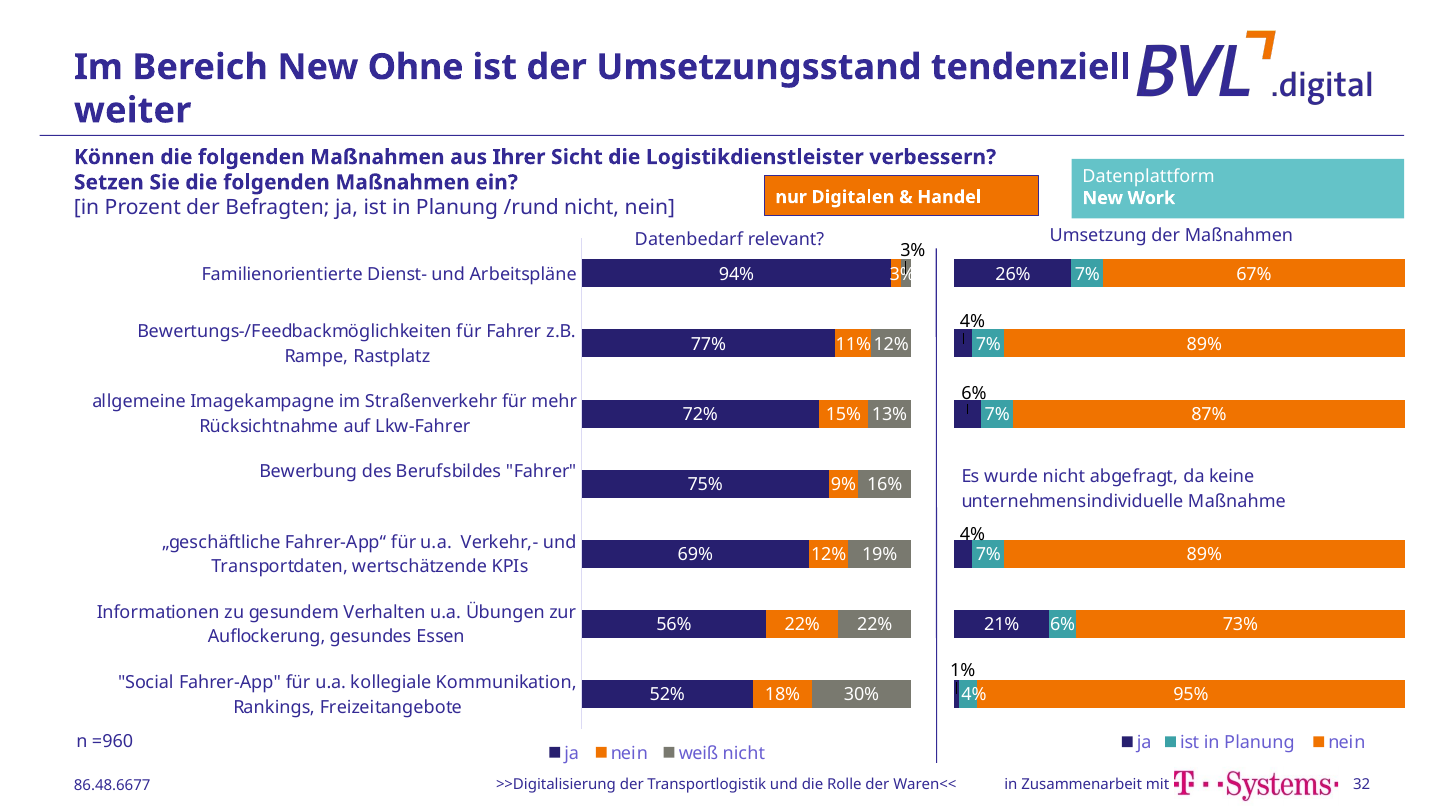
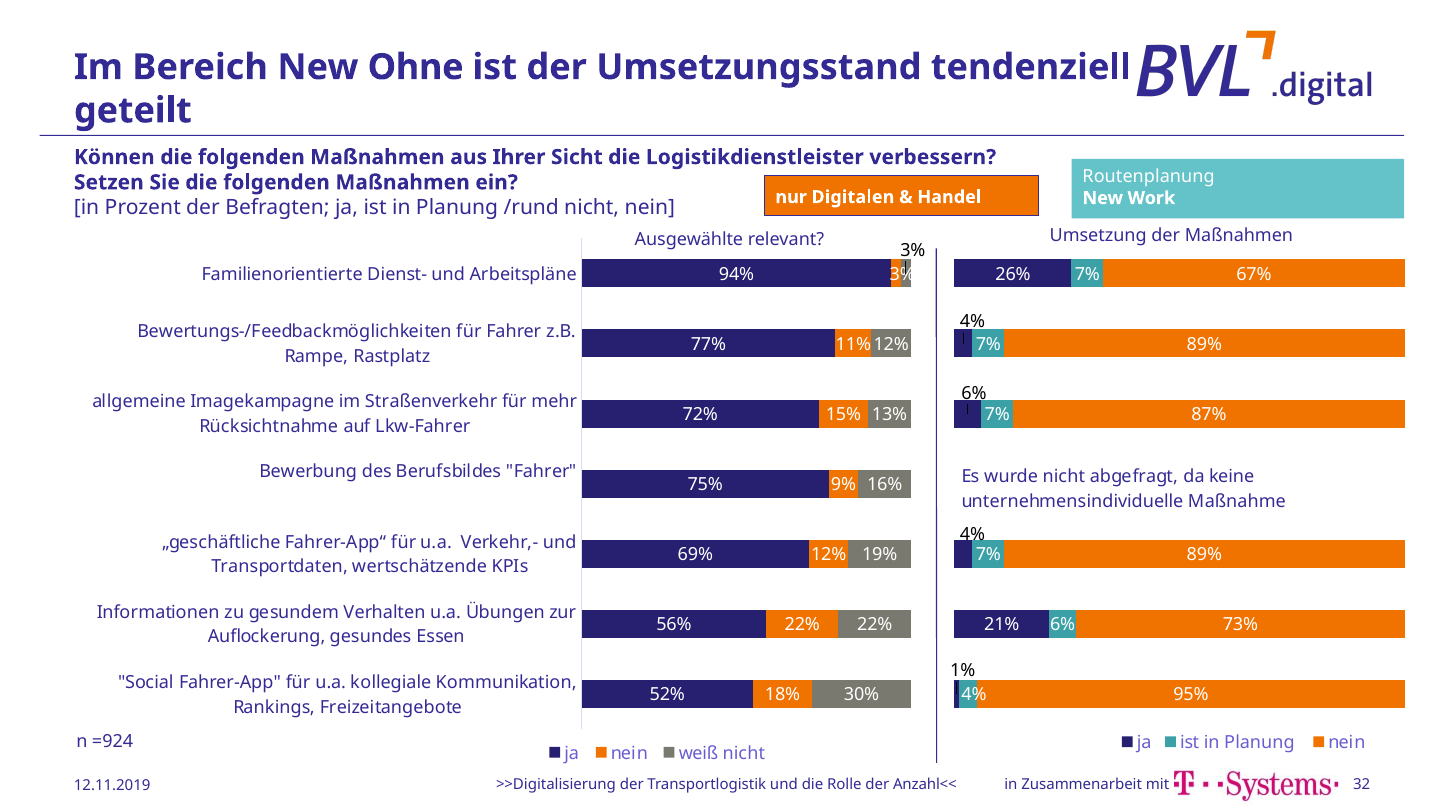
weiter: weiter -> geteilt (133, 111)
Datenplattform: Datenplattform -> Routenplanung (1149, 176)
Datenbedarf: Datenbedarf -> Ausgewählte (689, 240)
=960: =960 -> =924 (113, 742)
Waren<<: Waren<< -> Anzahl<< (925, 785)
86.48.6677: 86.48.6677 -> 12.11.2019 (112, 786)
